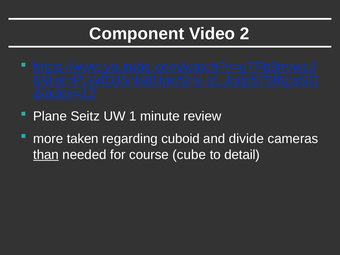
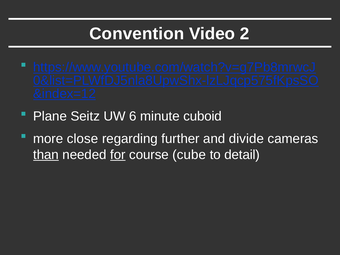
Component: Component -> Convention (137, 34)
1: 1 -> 6 (133, 116)
review: review -> cuboid (203, 116)
taken: taken -> close (83, 139)
cuboid: cuboid -> further (181, 139)
for underline: none -> present (118, 155)
